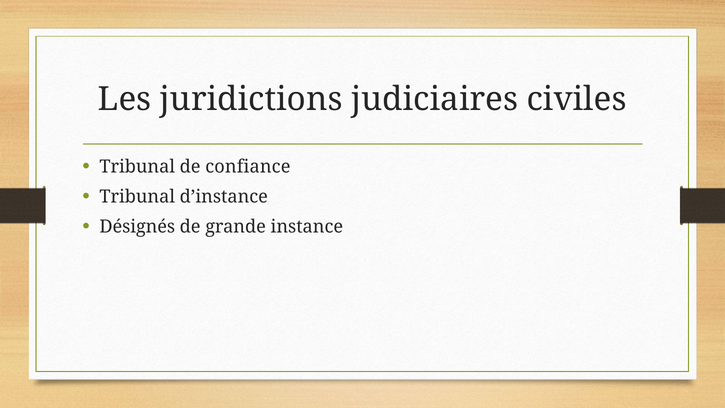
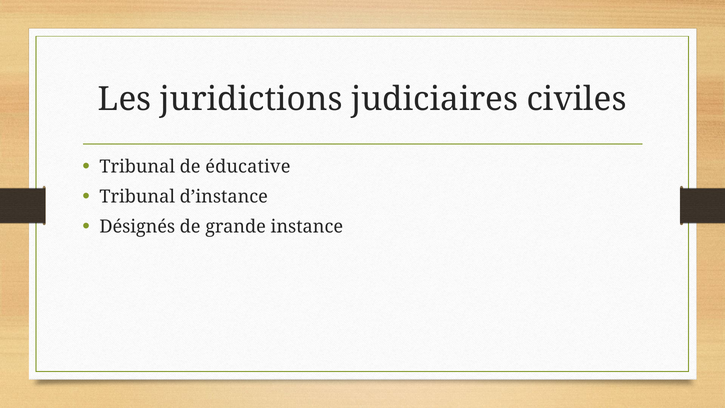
confiance: confiance -> éducative (248, 167)
